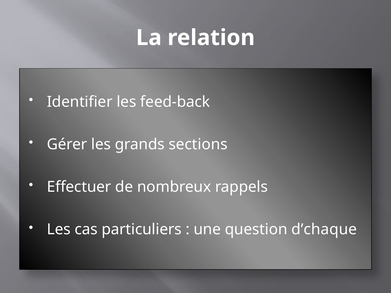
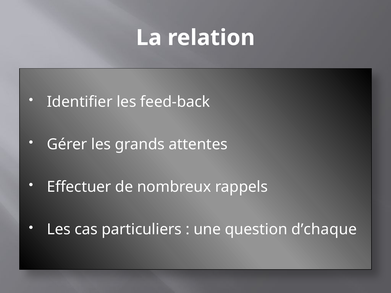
sections: sections -> attentes (198, 144)
